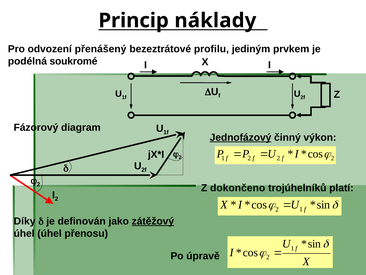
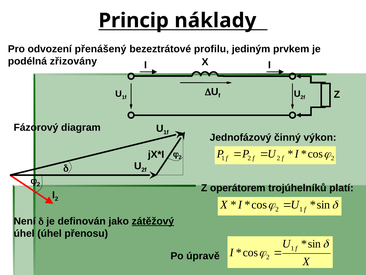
soukromé: soukromé -> zřizovány (73, 61)
Jednofázový underline: present -> none (241, 137)
dokončeno: dokončeno -> operátorem (238, 188)
Díky: Díky -> Není (25, 221)
